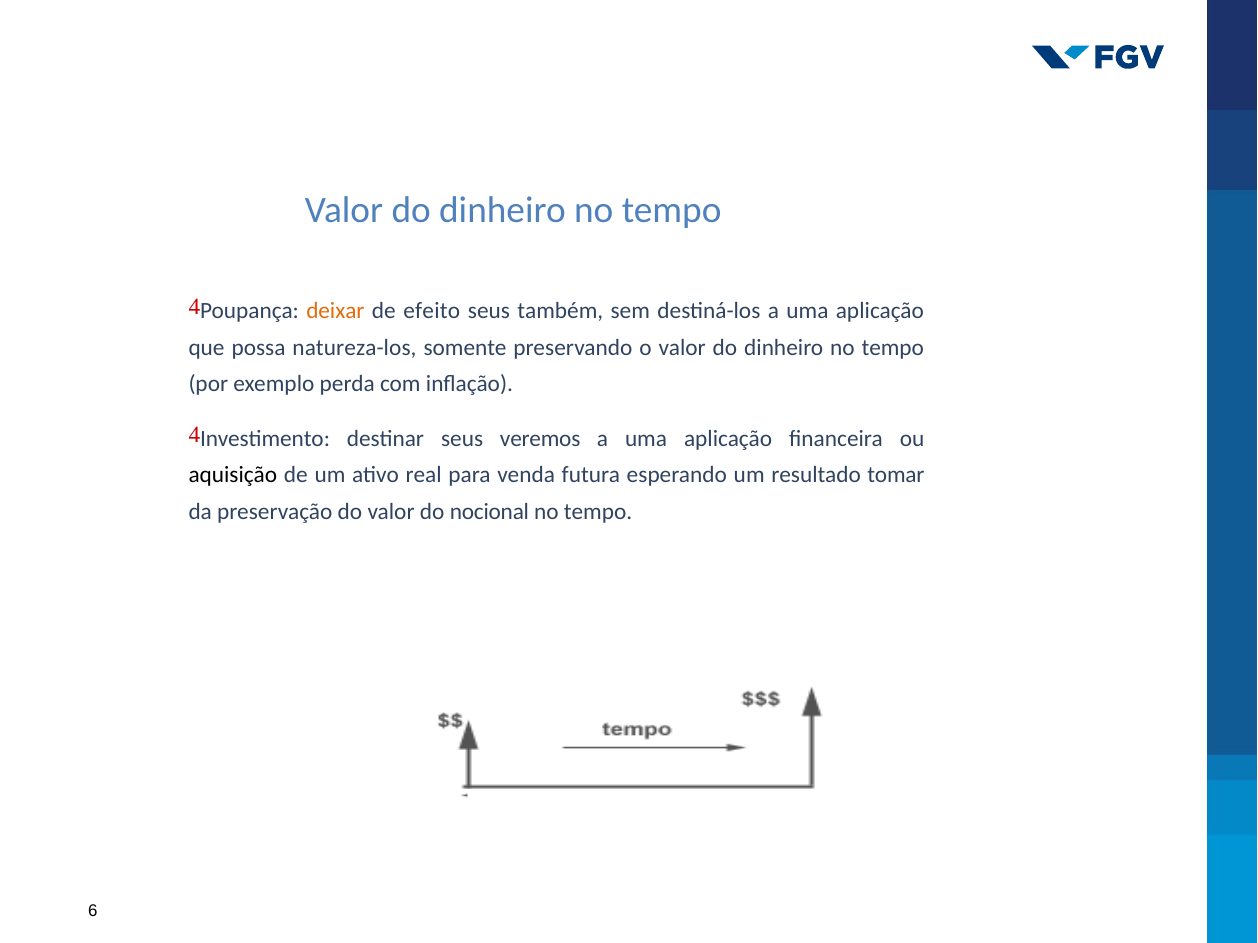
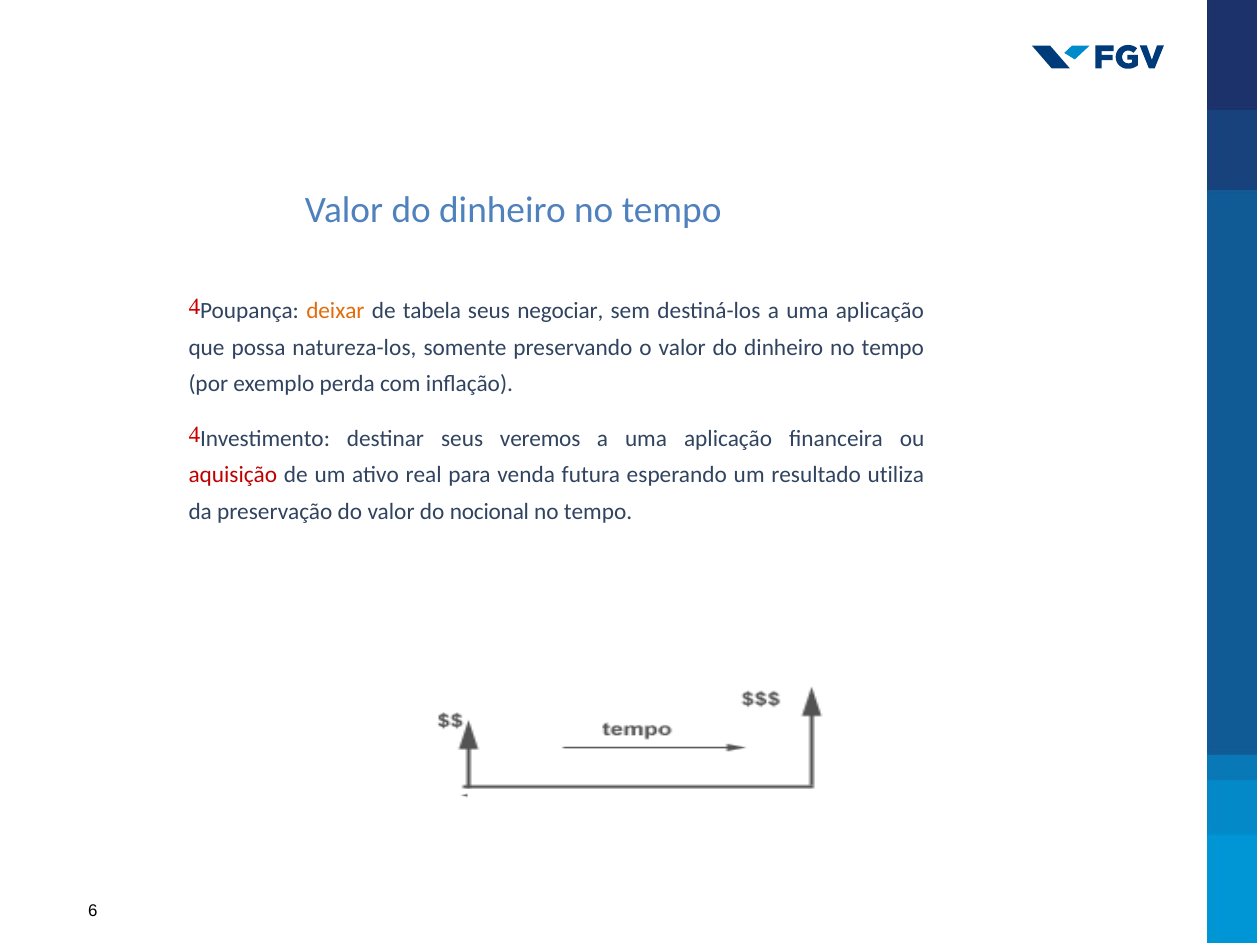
efeito: efeito -> tabela (432, 311)
também: também -> negociar (560, 311)
aquisição colour: black -> red (233, 475)
tomar: tomar -> utiliza (896, 475)
